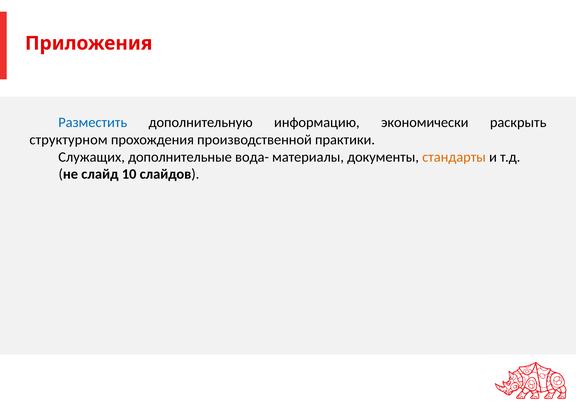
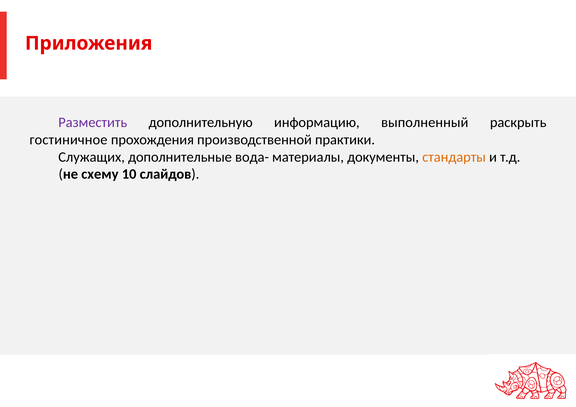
Разместить colour: blue -> purple (93, 123)
экономически: экономически -> выполненный (425, 123)
структурном: структурном -> гостиничное (69, 140)
слайд: слайд -> схему (100, 174)
